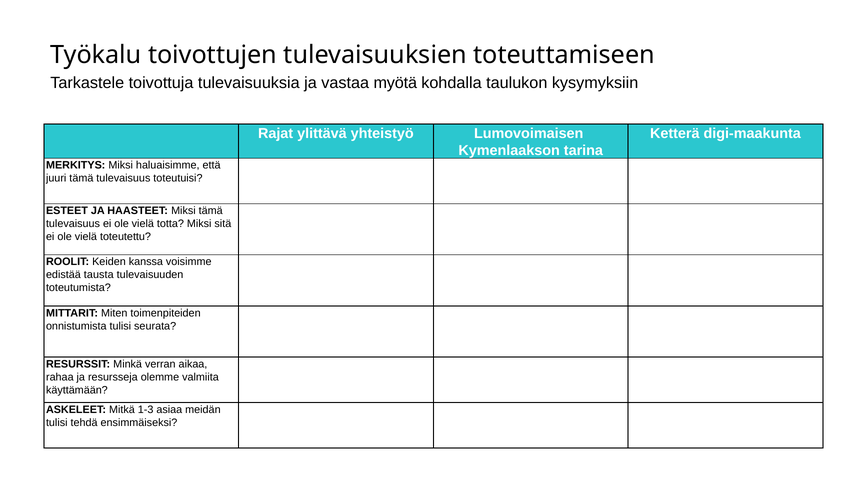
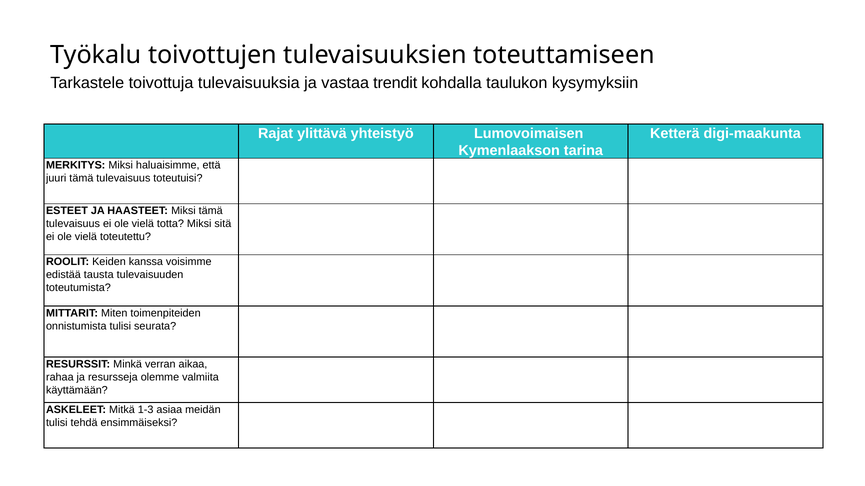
myötä: myötä -> trendit (395, 83)
